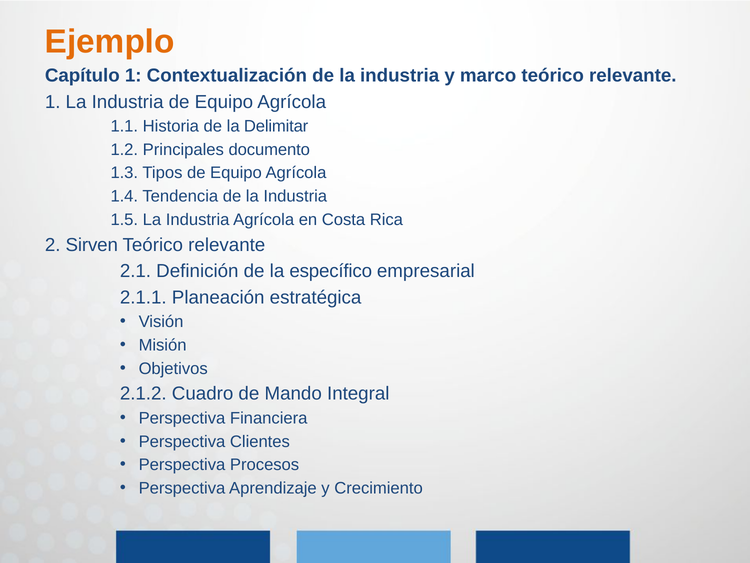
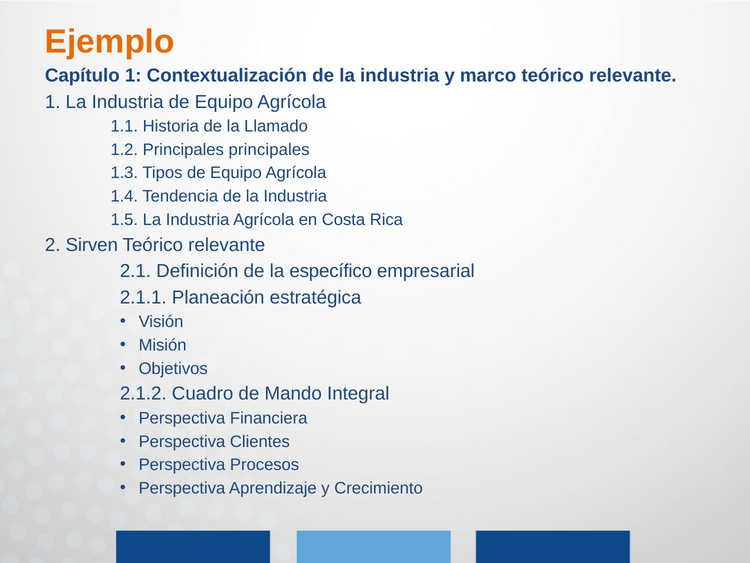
Delimitar: Delimitar -> Llamado (276, 126)
Principales documento: documento -> principales (269, 149)
